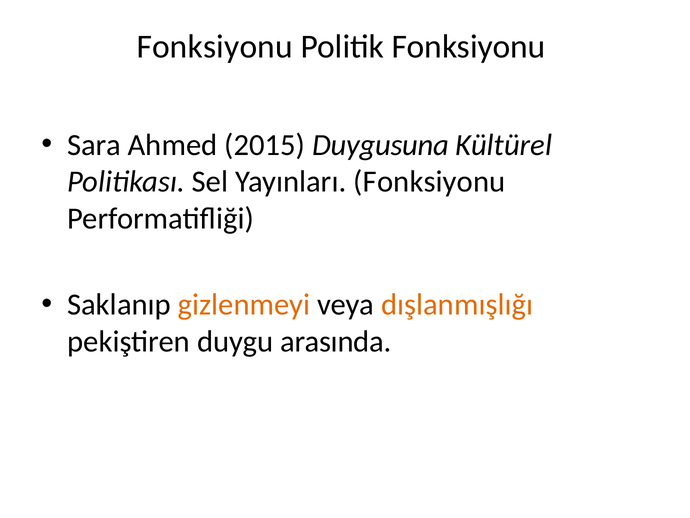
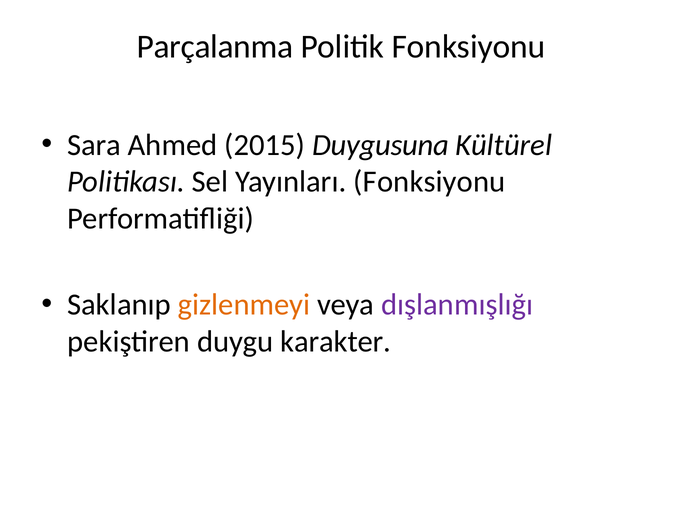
Fonksiyonu: Fonksiyonu -> Parçalanma (215, 47)
dışlanmışlığı colour: orange -> purple (457, 304)
arasında: arasında -> karakter (336, 341)
